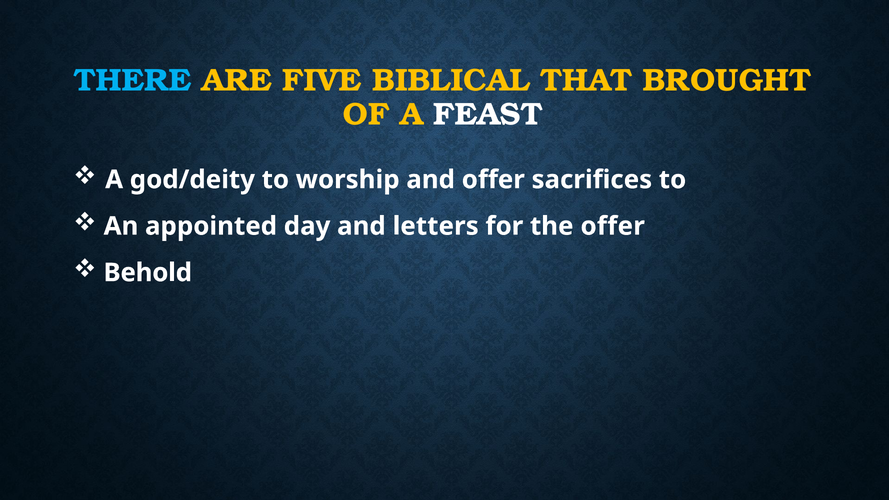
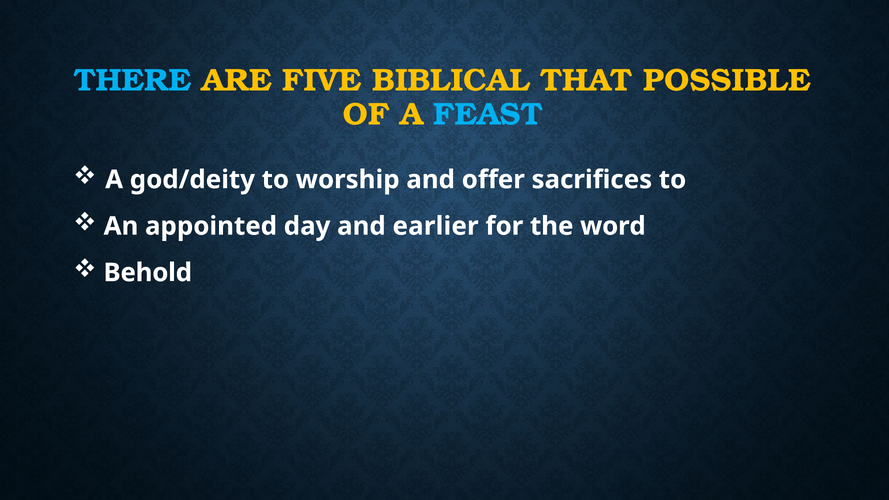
BROUGHT: BROUGHT -> POSSIBLE (727, 80)
FEAST colour: white -> light blue (488, 114)
letters: letters -> earlier (436, 226)
the offer: offer -> word (613, 226)
